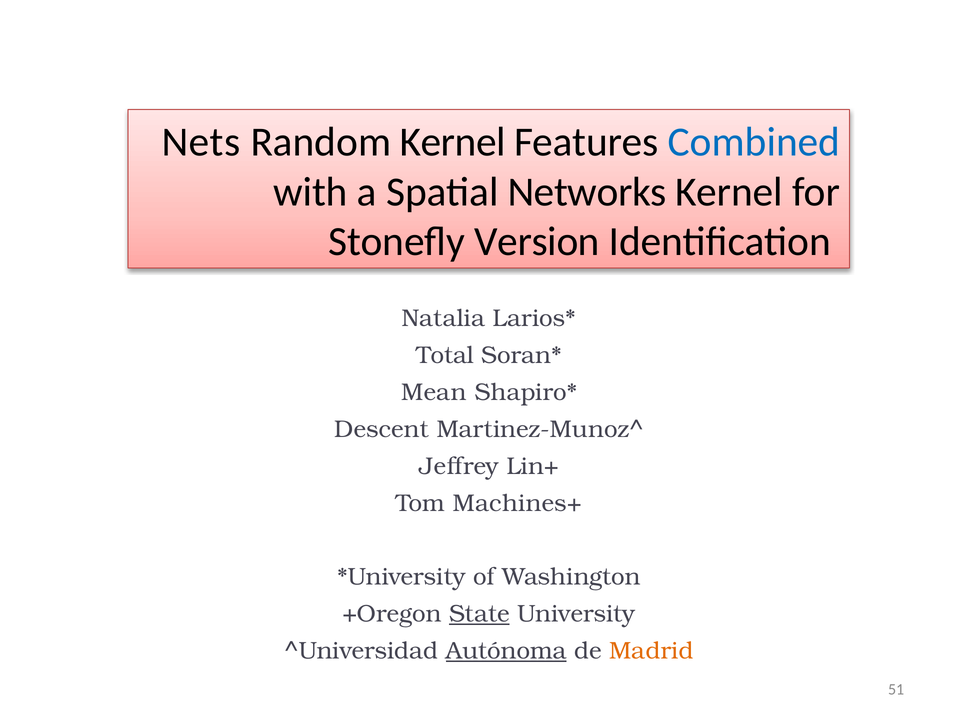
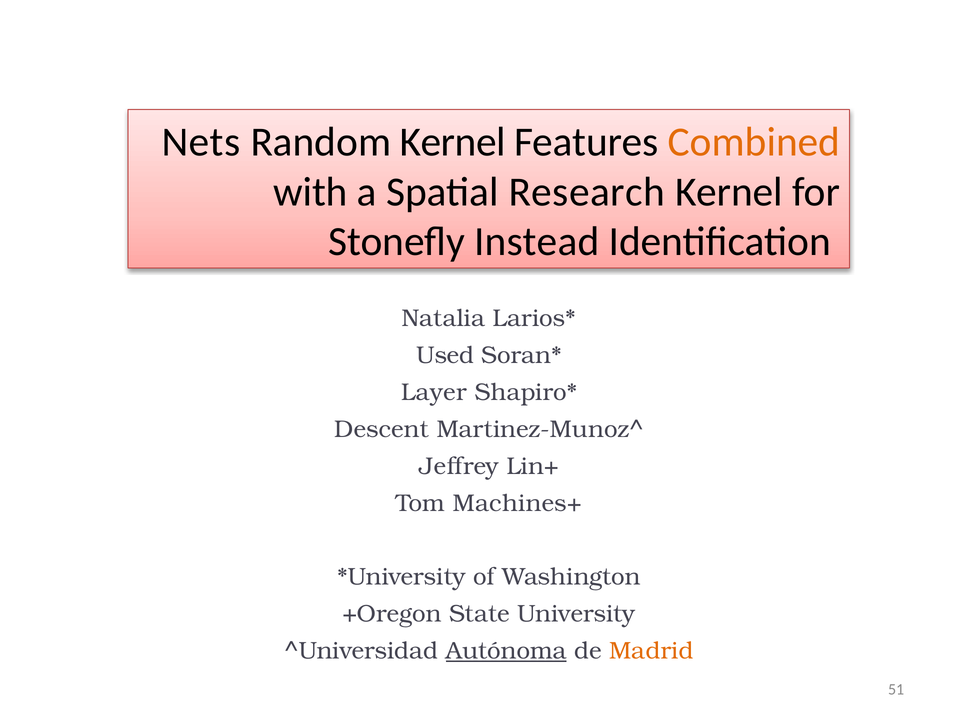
Combined colour: blue -> orange (754, 142)
Networks: Networks -> Research (587, 192)
Version: Version -> Instead (537, 241)
Total: Total -> Used (445, 355)
Mean: Mean -> Layer (434, 392)
State underline: present -> none (479, 613)
